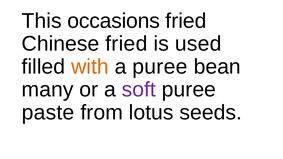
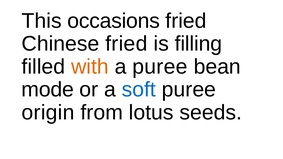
used: used -> filling (198, 44)
many: many -> mode (48, 90)
soft colour: purple -> blue (139, 90)
paste: paste -> origin (48, 113)
